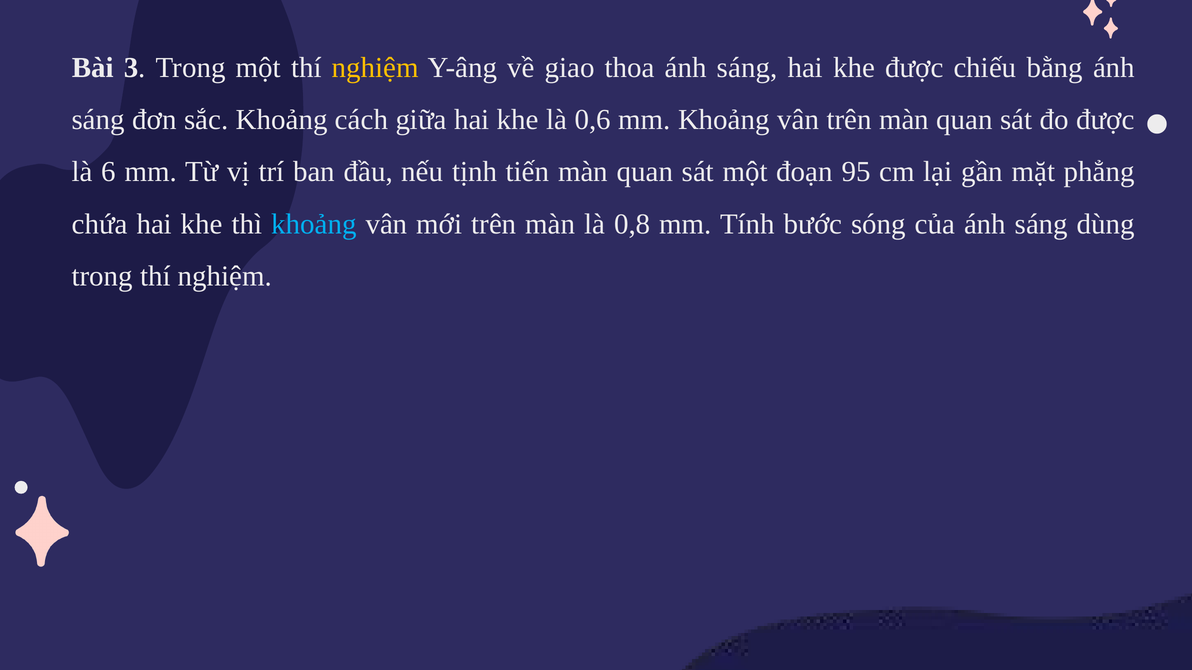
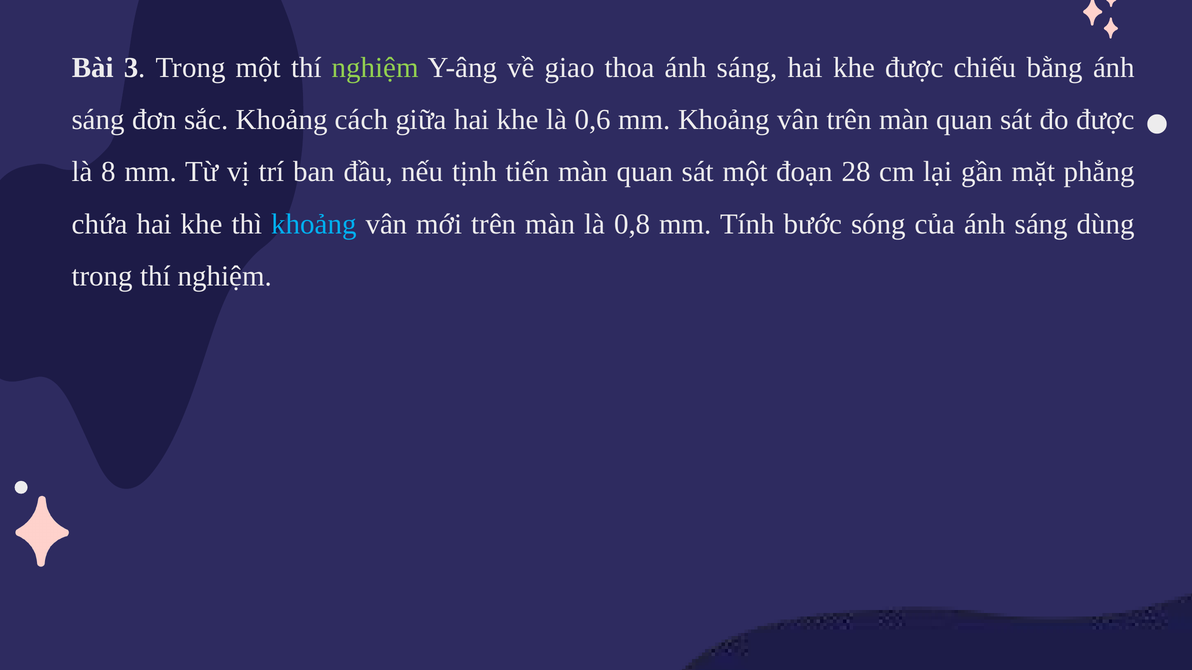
nghiệm colour: yellow -> light green (375, 68)
6: 6 -> 8 (109, 172)
95: 95 -> 28 (856, 172)
